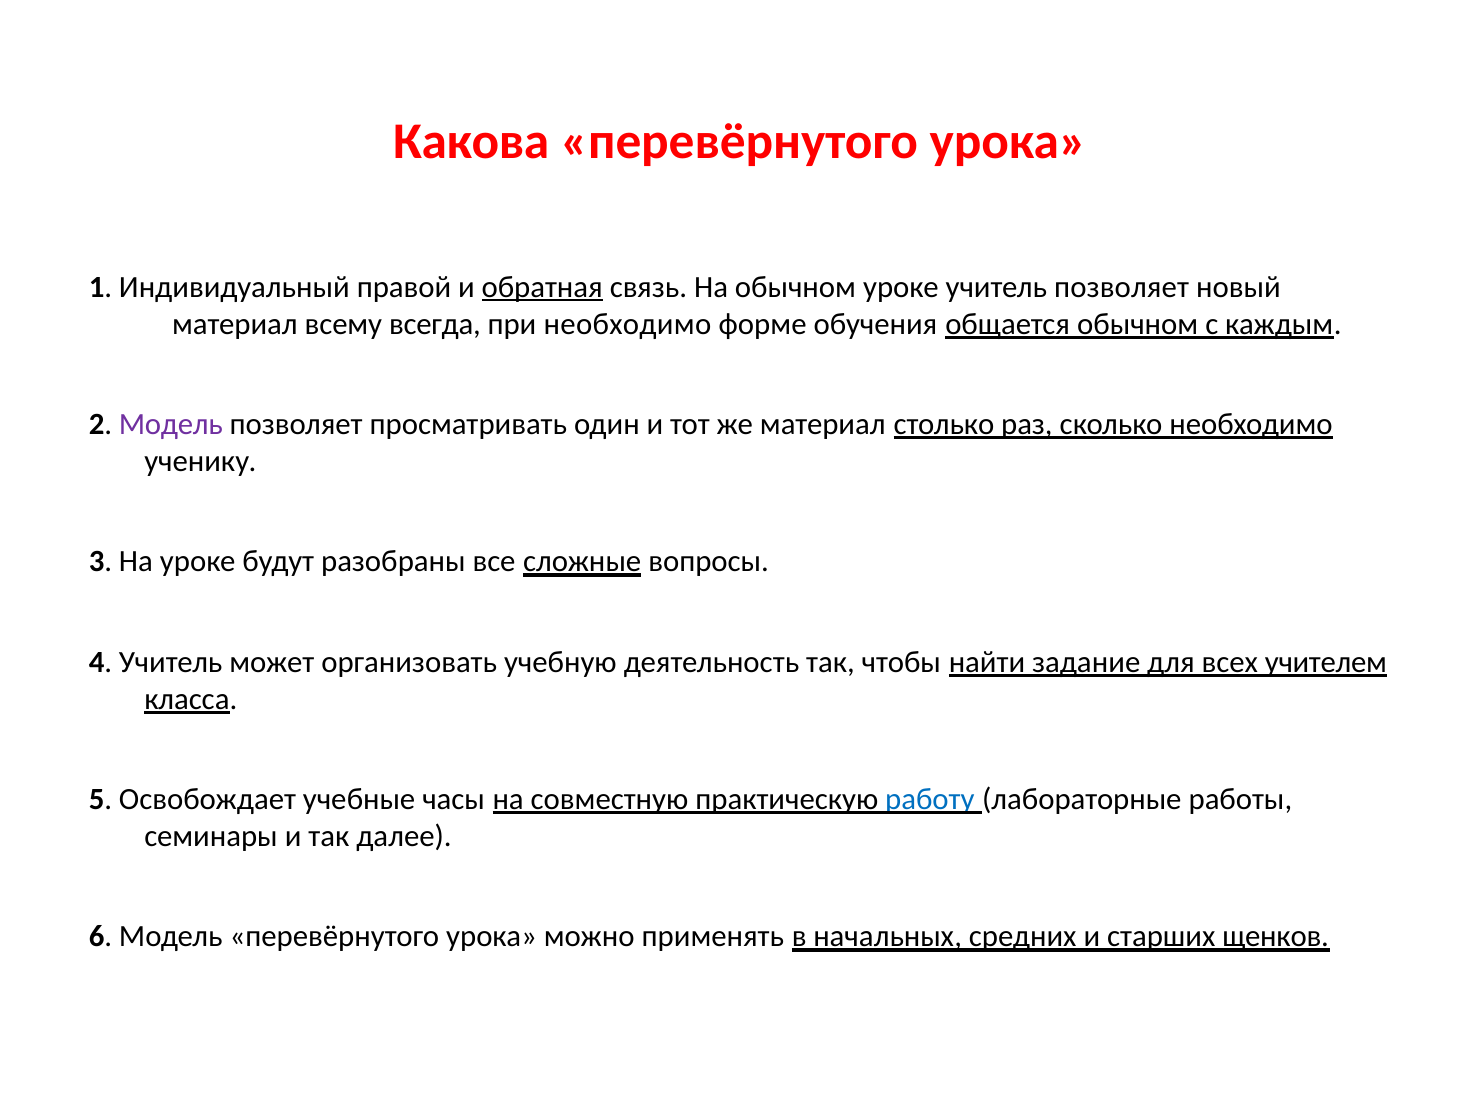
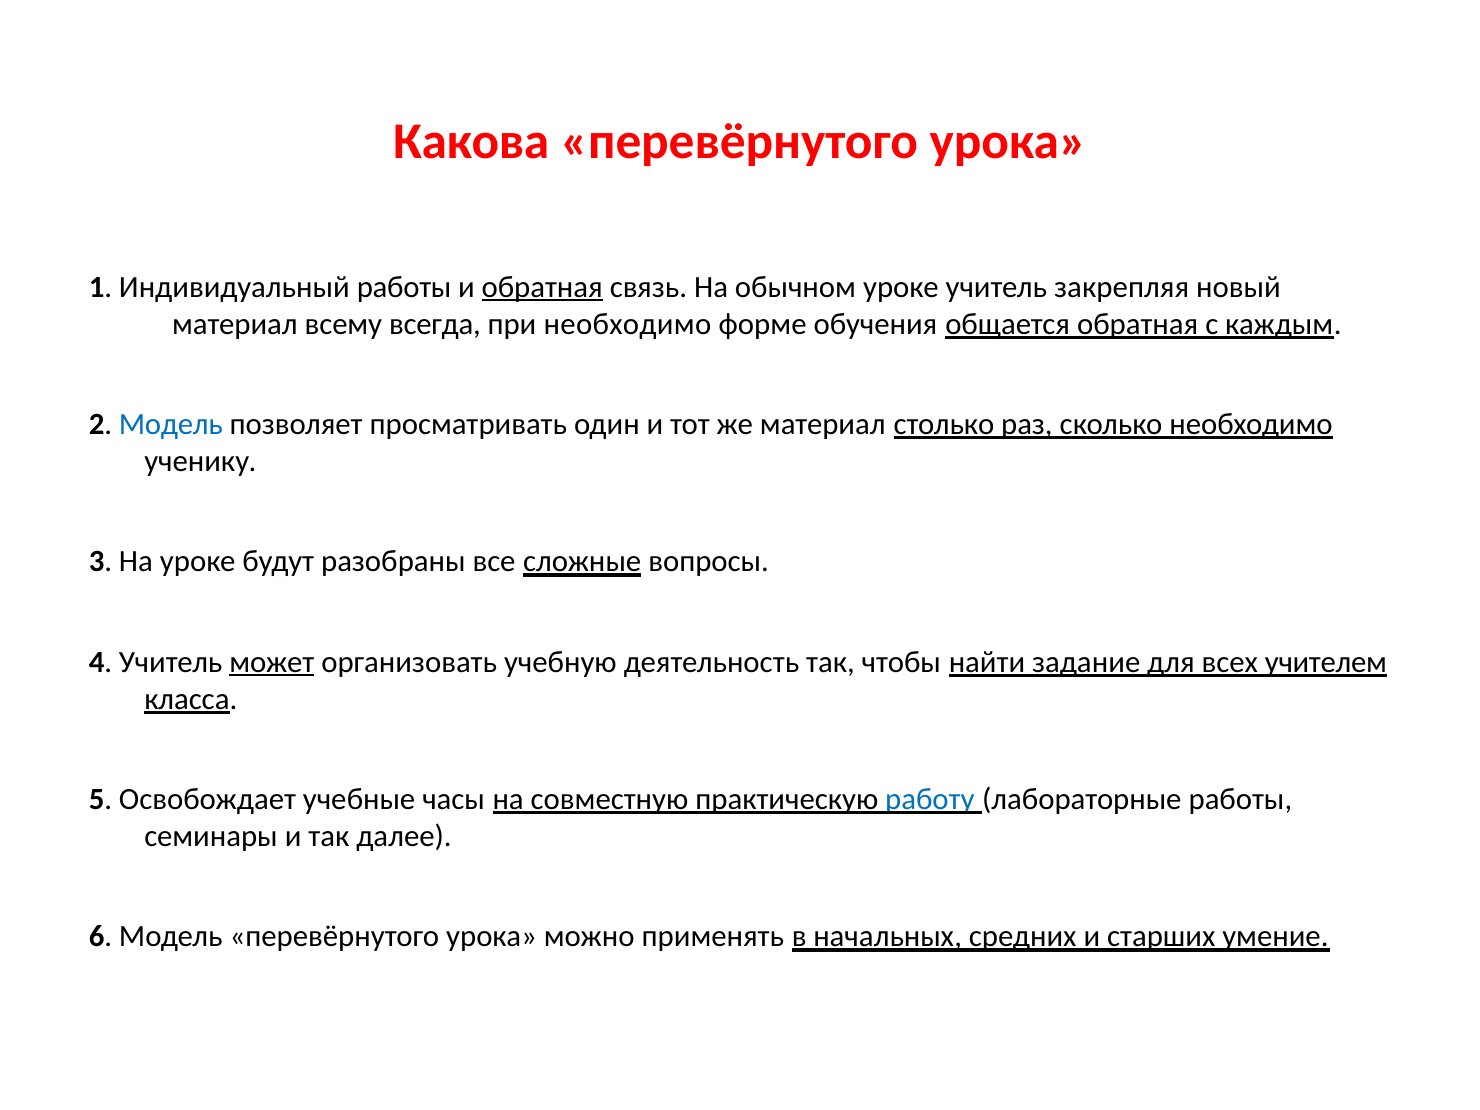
Индивидуальный правой: правой -> работы (404, 287)
учитель позволяет: позволяет -> закрепляя (1122, 287)
общается обычном: обычном -> обратная (1138, 324)
Модель colour: purple -> blue (171, 424)
может underline: none -> present (272, 662)
щенков: щенков -> умение (1275, 937)
